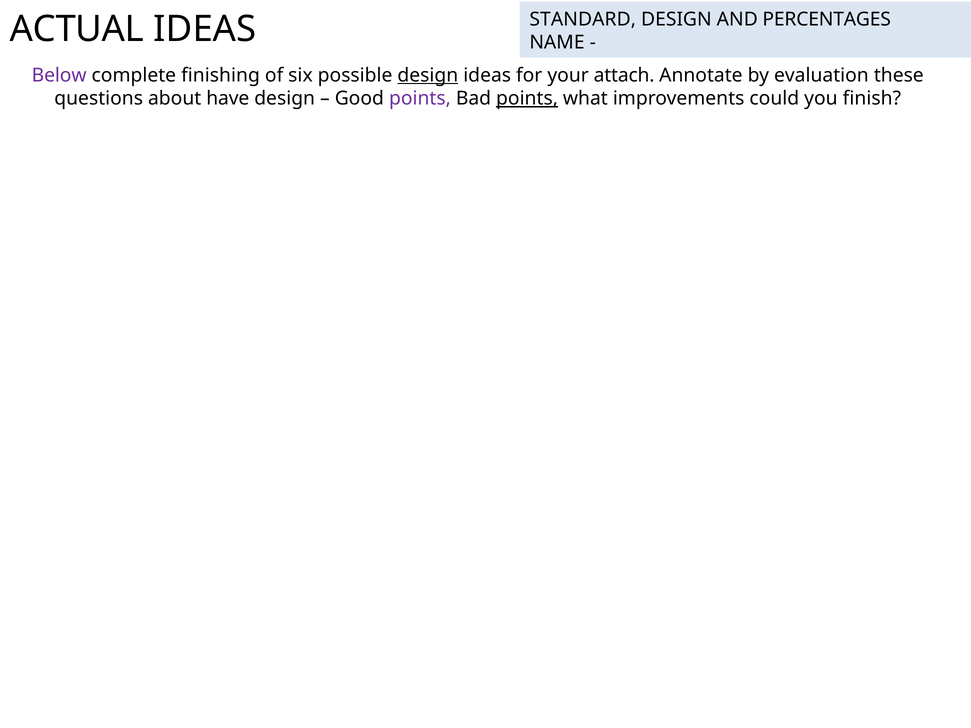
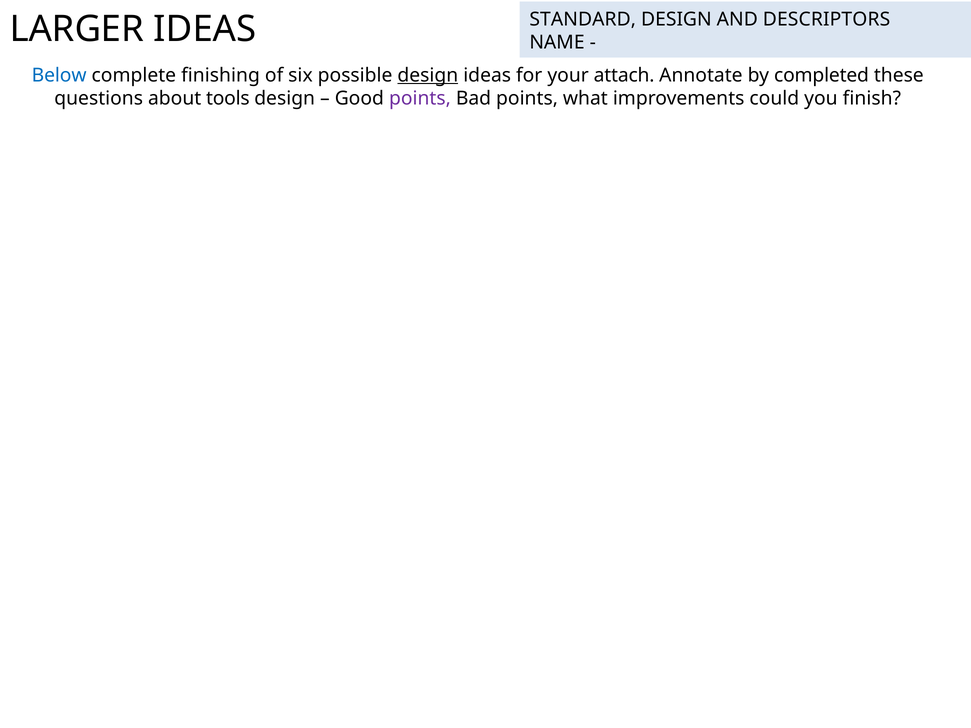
ACTUAL: ACTUAL -> LARGER (77, 29)
PERCENTAGES: PERCENTAGES -> DESCRIPTORS (827, 19)
Below colour: purple -> blue (59, 75)
evaluation: evaluation -> completed (822, 75)
have: have -> tools (228, 98)
points underline: present -> none (527, 98)
